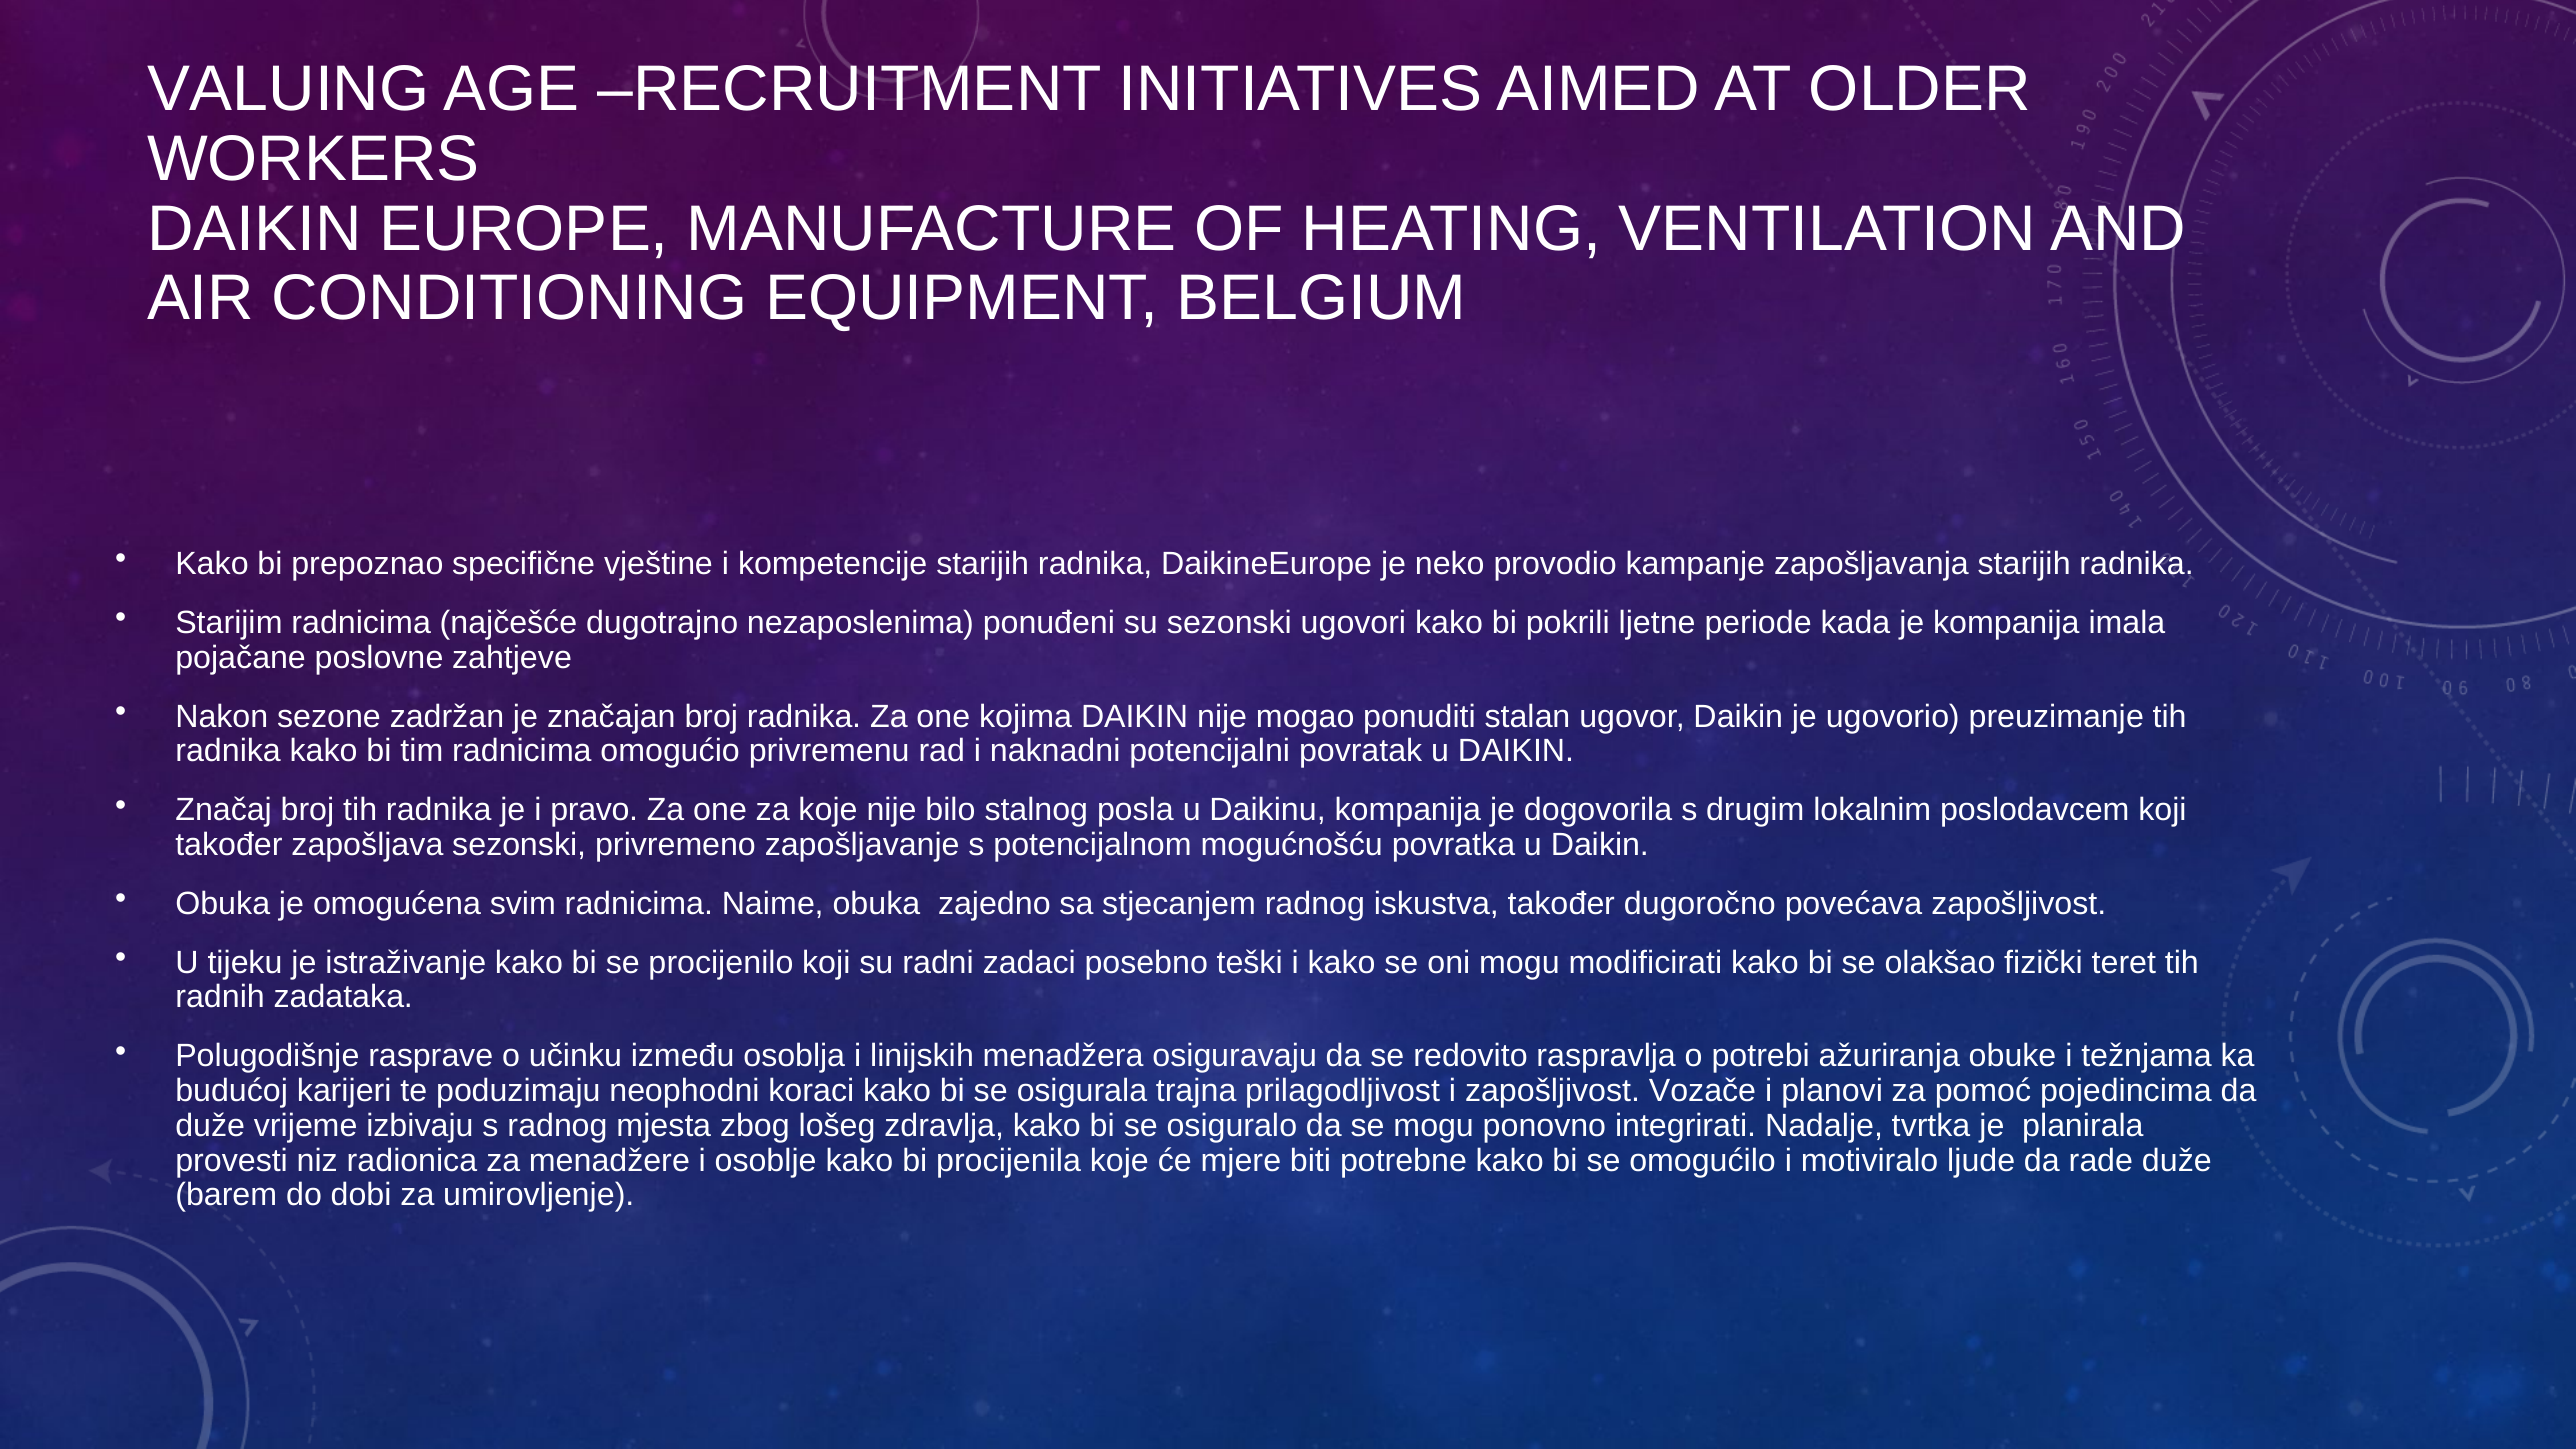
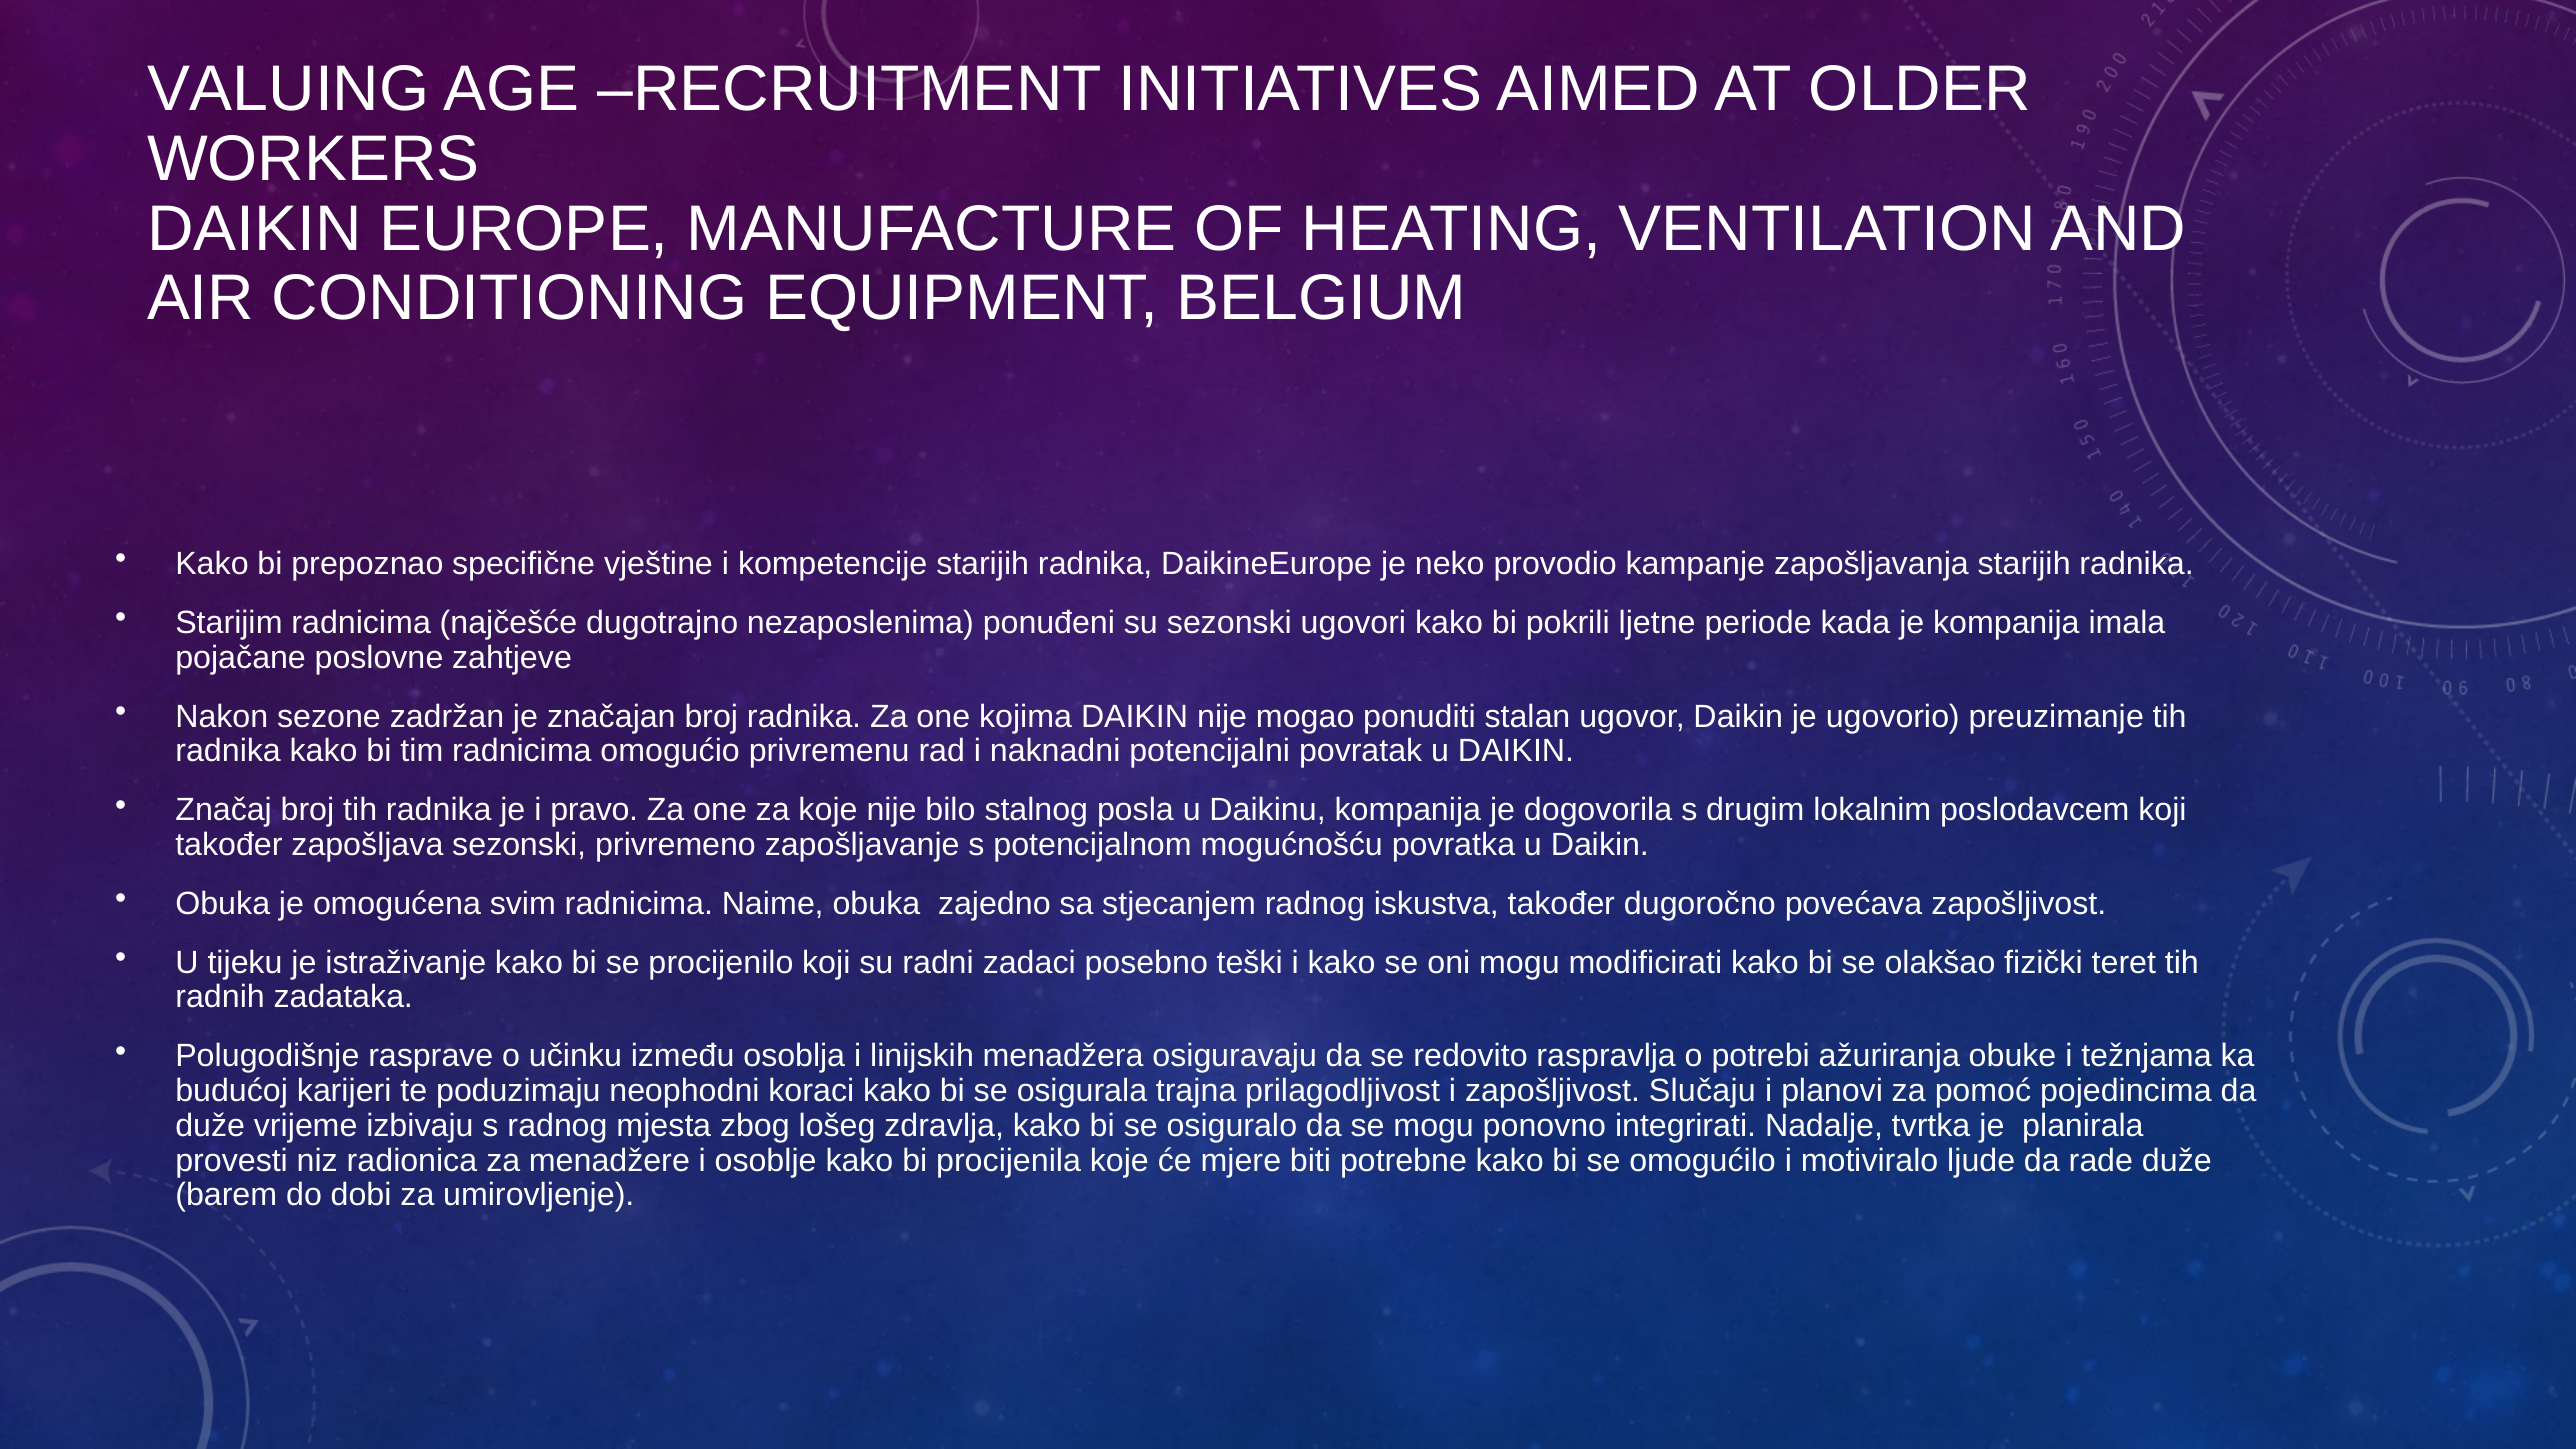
Vozače: Vozače -> Slučaju (1702, 1091)
